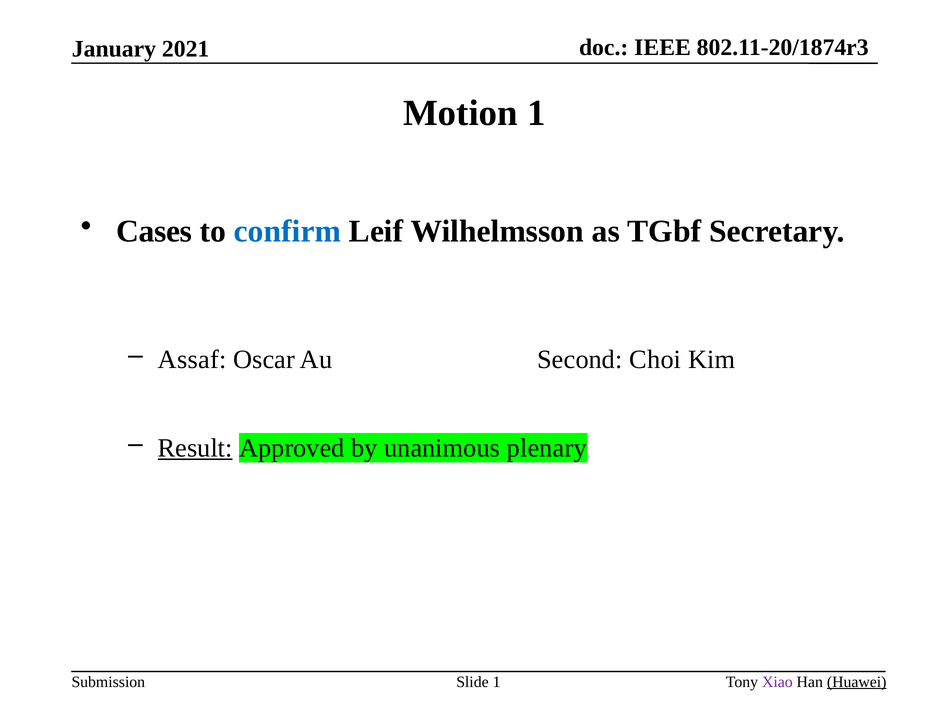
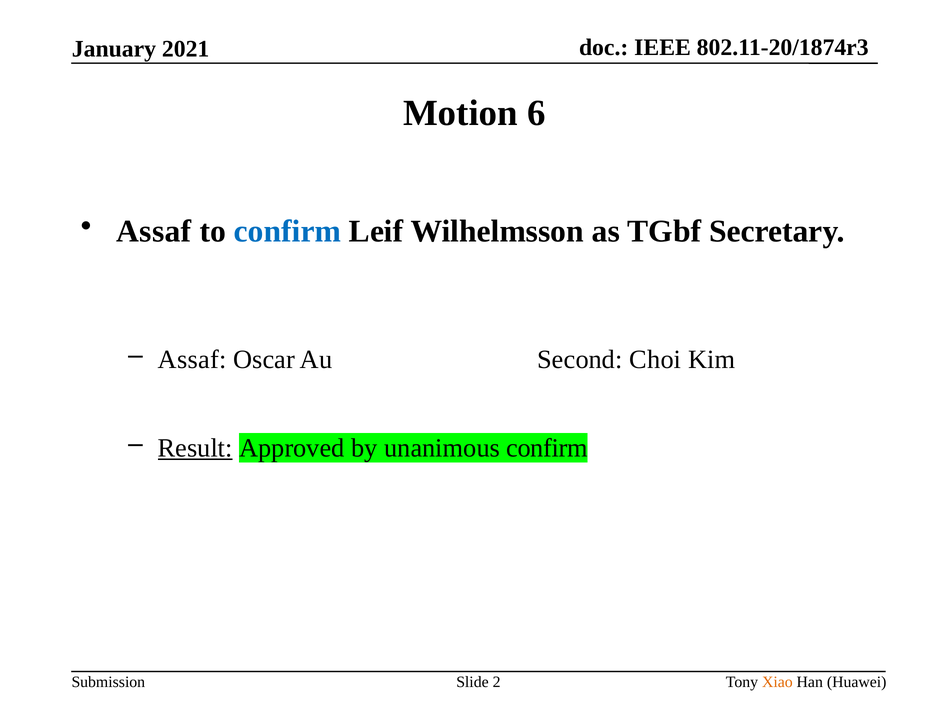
Motion 1: 1 -> 6 (536, 113)
Cases: Cases -> Assaf (154, 232)
unanimous plenary: plenary -> confirm (547, 448)
Slide 1: 1 -> 2 (497, 683)
Xiao colour: purple -> orange (777, 683)
Huawei underline: present -> none (857, 683)
